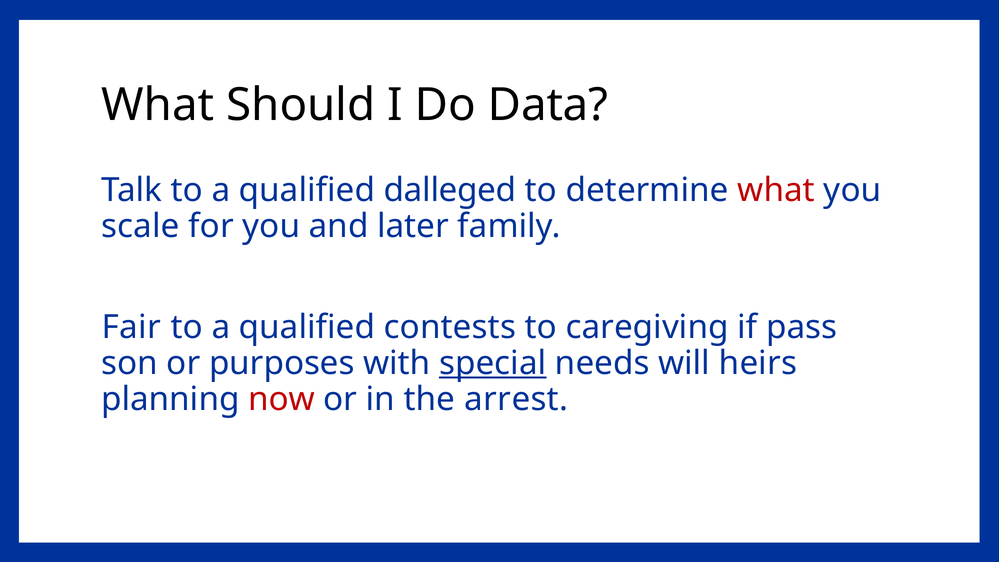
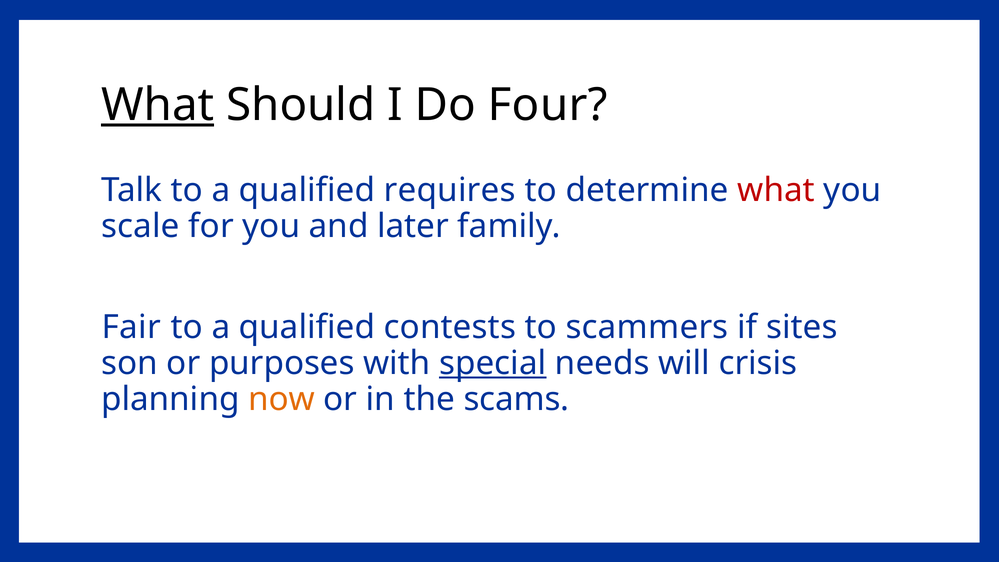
What underline: none -> present (158, 105)
Data: Data -> Four (548, 105)
dalleged: dalleged -> requires (450, 190)
caregiving: caregiving -> scammers (647, 327)
pass: pass -> sites (802, 327)
heirs: heirs -> crisis (758, 363)
now colour: red -> orange (282, 399)
arrest: arrest -> scams (517, 399)
